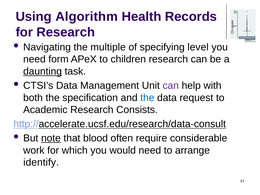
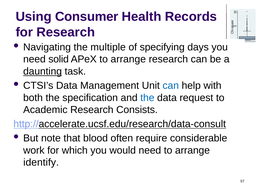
Algorithm: Algorithm -> Consumer (87, 17)
level: level -> days (198, 47)
form: form -> solid (59, 59)
APeX to children: children -> arrange (128, 59)
can colour: purple -> blue (171, 86)
note underline: present -> none (51, 138)
